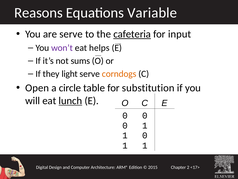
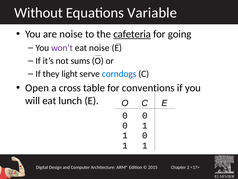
Reasons: Reasons -> Without (38, 13)
are serve: serve -> noise (71, 34)
input: input -> going (180, 34)
eat helps: helps -> noise (99, 48)
corndogs colour: orange -> blue (119, 74)
circle: circle -> cross (70, 88)
substitution: substitution -> conventions (148, 88)
lunch underline: present -> none (70, 100)
